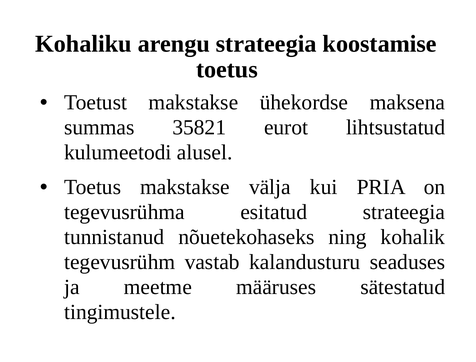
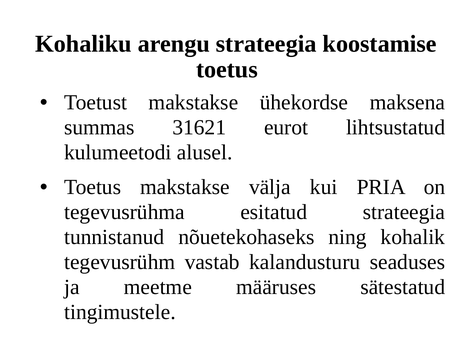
35821: 35821 -> 31621 (199, 127)
